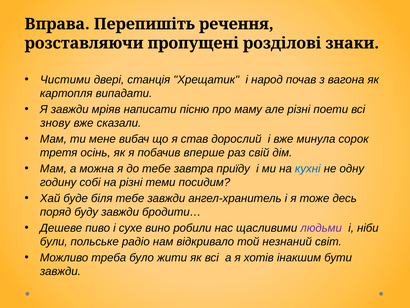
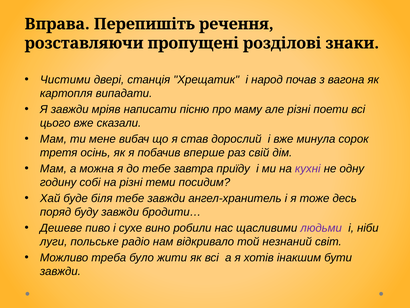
знову: знову -> цього (55, 123)
кухні colour: blue -> purple (308, 168)
були: були -> луги (54, 241)
